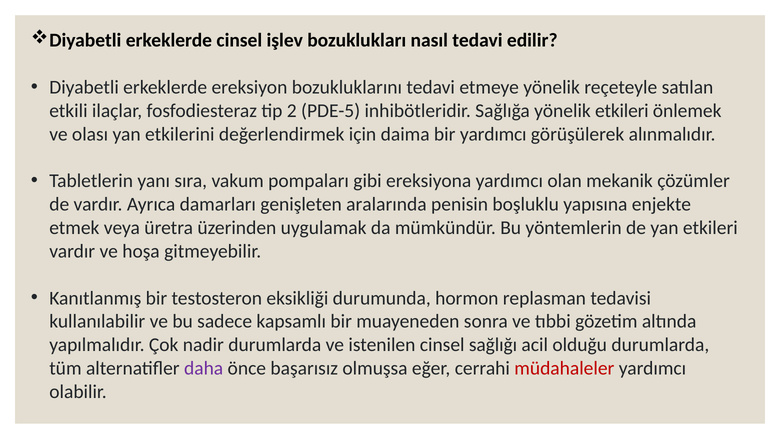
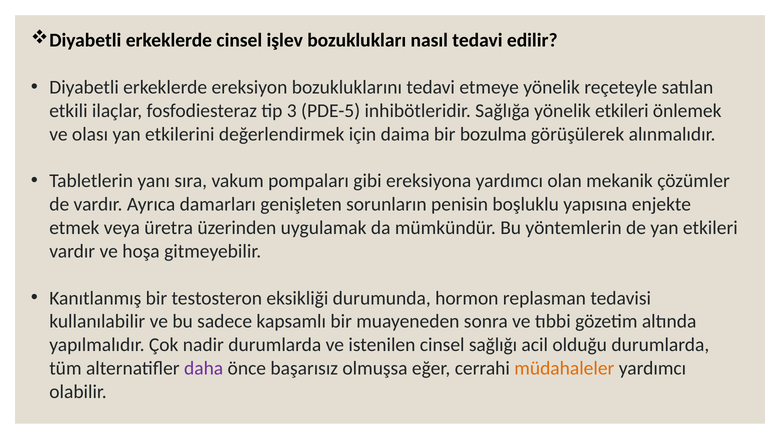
2: 2 -> 3 (292, 111)
bir yardımcı: yardımcı -> bozulma (493, 134)
aralarında: aralarında -> sorunların (386, 204)
müdahaleler colour: red -> orange (564, 368)
